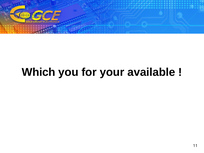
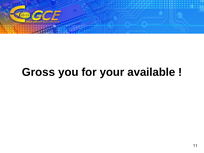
Which: Which -> Gross (38, 72)
